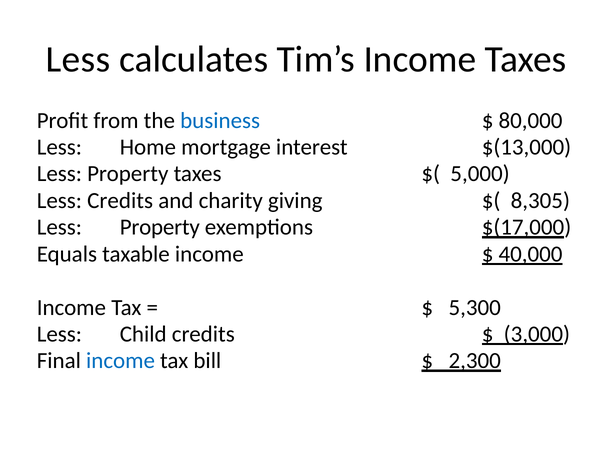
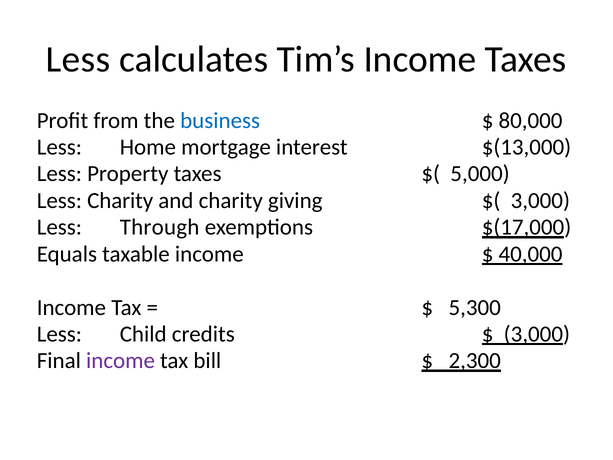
Less Credits: Credits -> Charity (120, 200)
8,305: 8,305 -> 3,000 (540, 200)
Property: Property -> Through (160, 227)
income colour: blue -> purple (121, 361)
